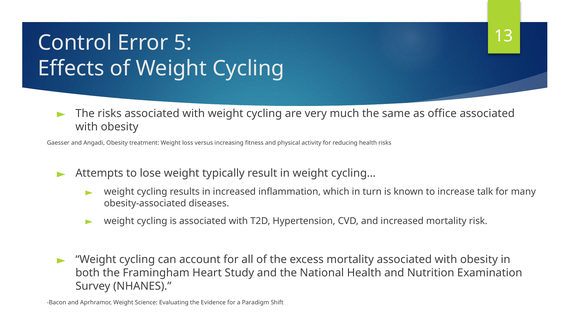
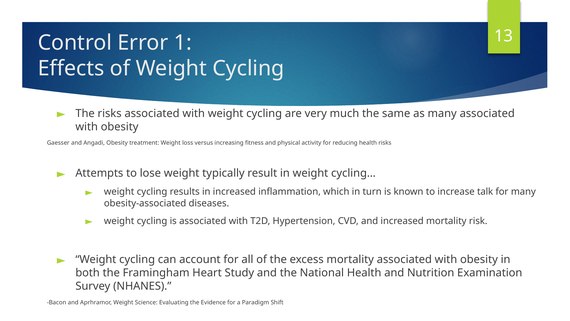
5: 5 -> 1 (183, 43)
as office: office -> many (442, 113)
